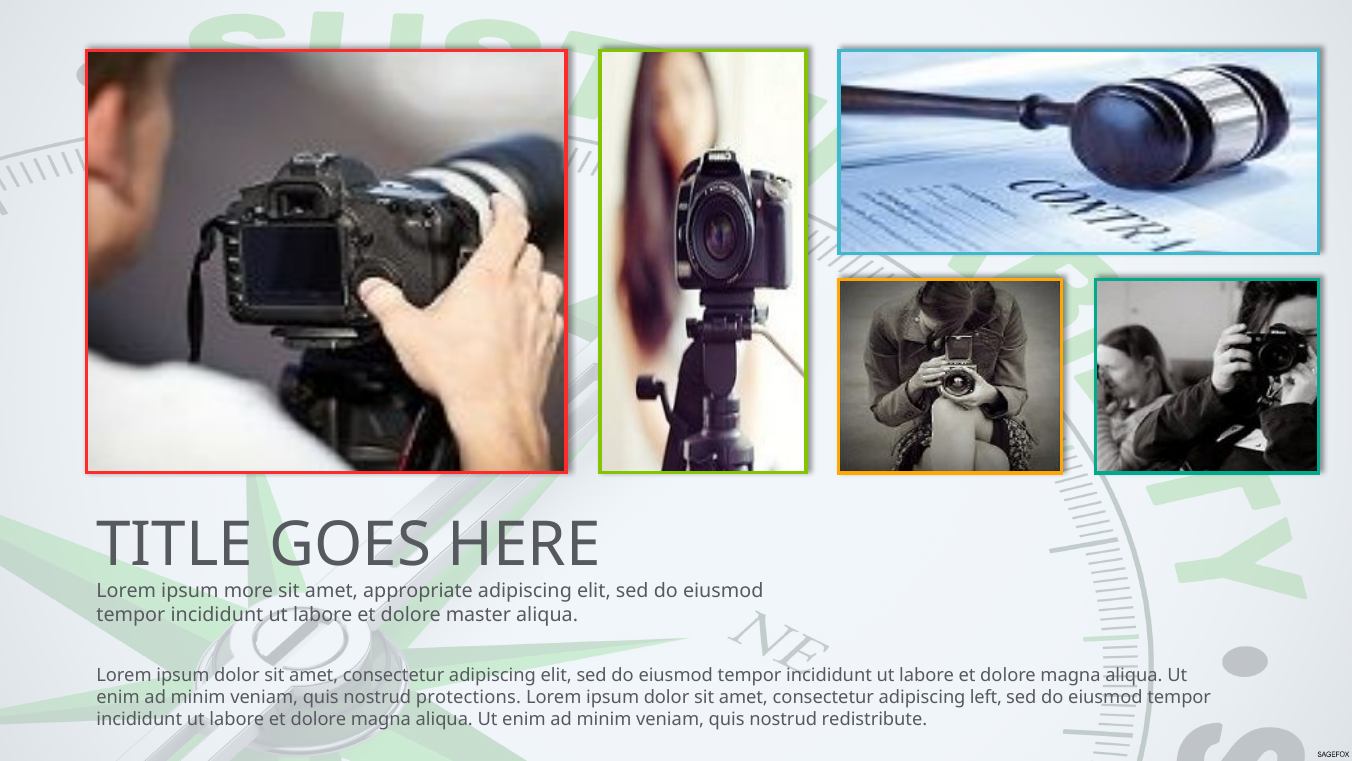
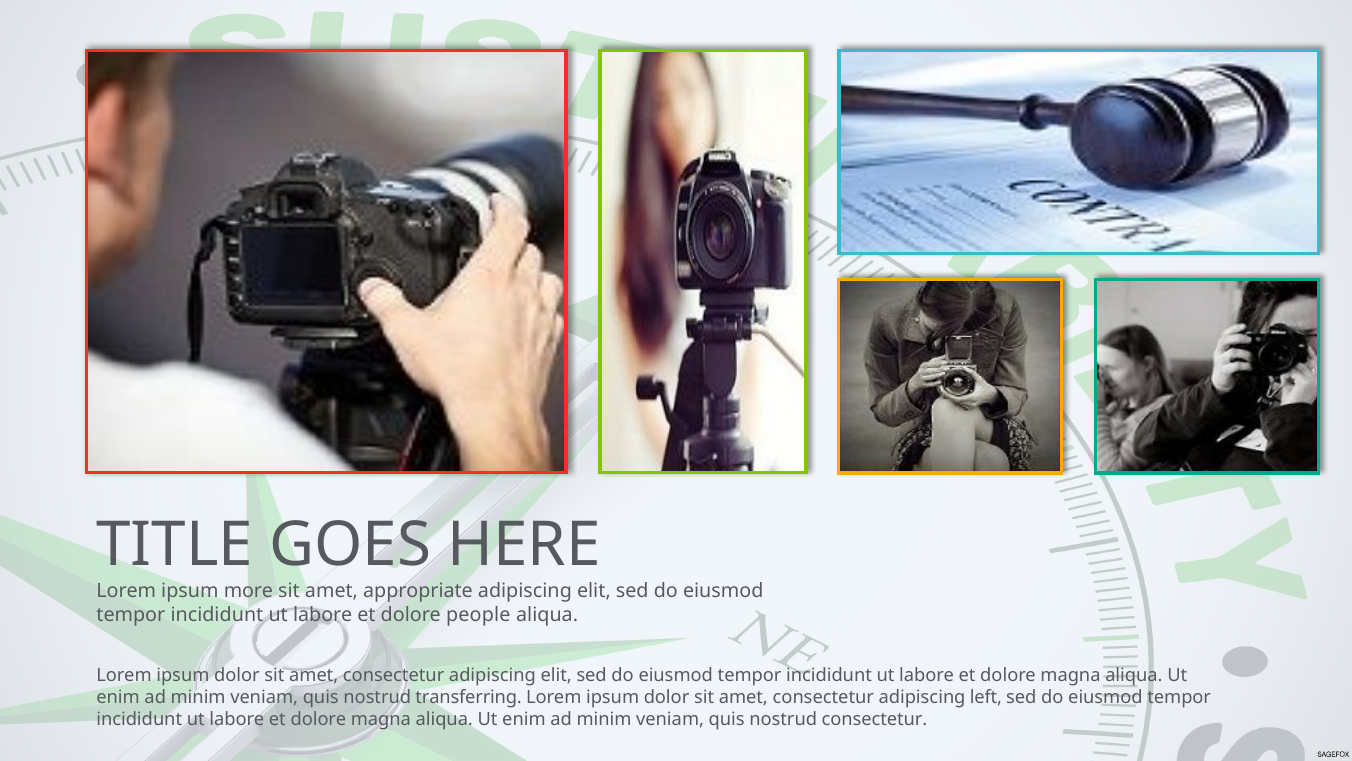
master: master -> people (478, 615)
protections: protections -> transferring (469, 697)
nostrud redistribute: redistribute -> consectetur (875, 719)
